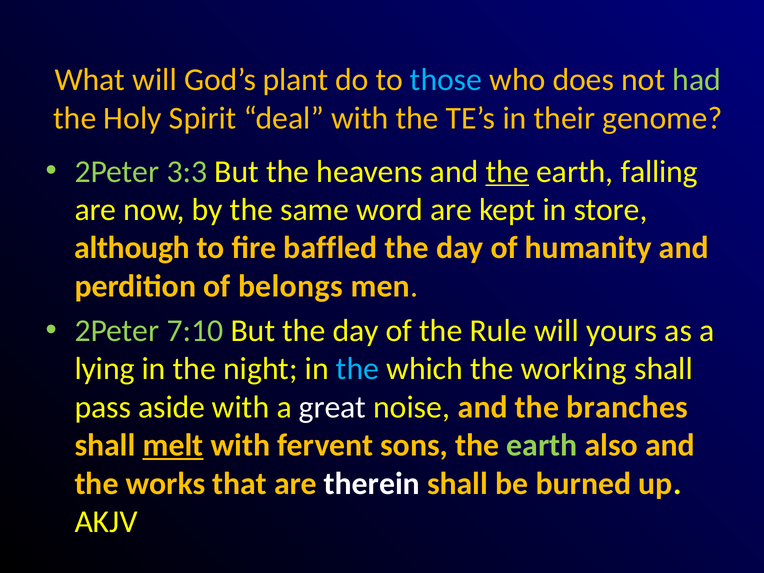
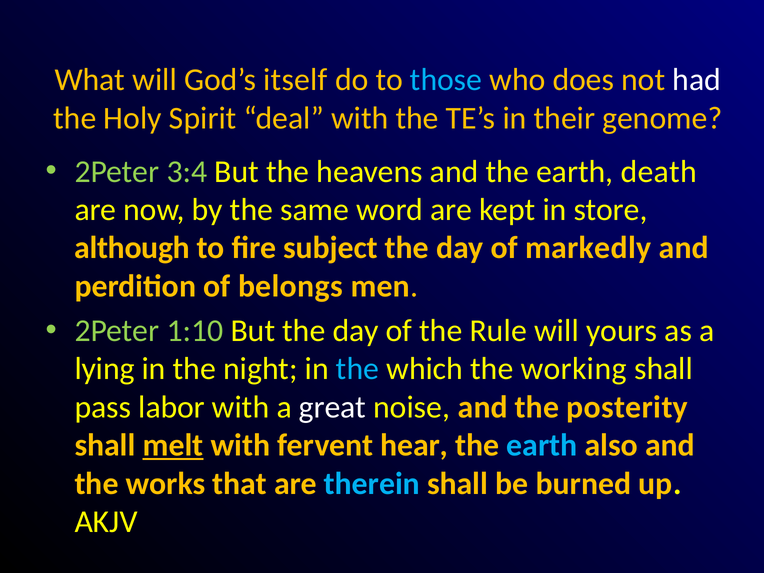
plant: plant -> itself (295, 80)
had colour: light green -> white (697, 80)
3:3: 3:3 -> 3:4 (187, 172)
the underline: present -> none (507, 172)
falling: falling -> death (659, 172)
baffled: baffled -> subject (331, 248)
humanity: humanity -> markedly (588, 248)
7:10: 7:10 -> 1:10 (195, 331)
aside: aside -> labor (172, 407)
branches: branches -> posterity (627, 407)
sons: sons -> hear (414, 445)
earth colour: light green -> light blue (542, 445)
therein colour: white -> light blue (372, 484)
